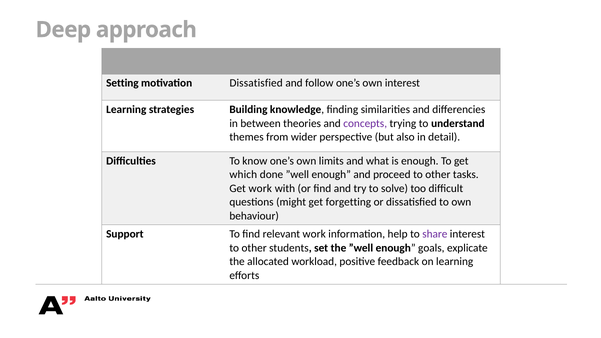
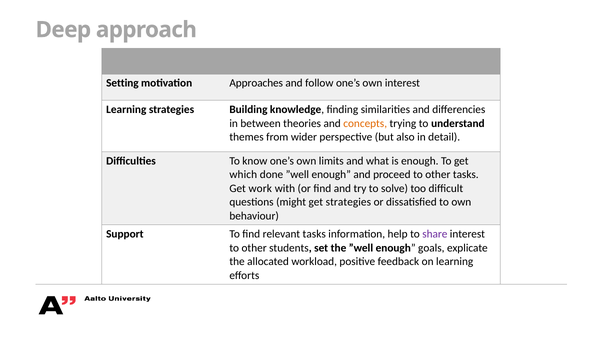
motivation Dissatisfied: Dissatisfied -> Approaches (256, 83)
concepts colour: purple -> orange (365, 123)
get forgetting: forgetting -> strategies (348, 202)
relevant work: work -> tasks (314, 234)
